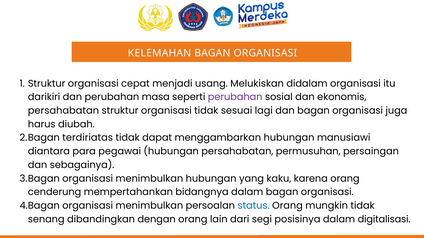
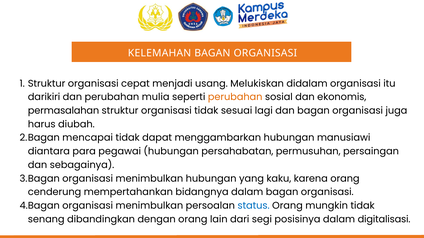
masa: masa -> mulia (156, 97)
perubahan colour: purple -> orange (235, 97)
persahabatan: persahabatan -> permasalahan (64, 111)
terdiriatas: terdiriatas -> mencapai (88, 138)
